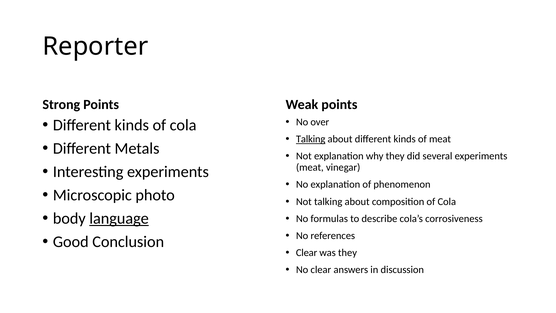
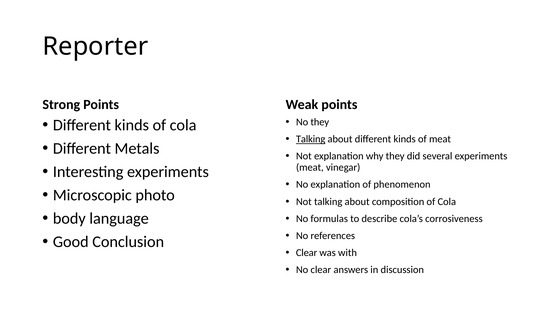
No over: over -> they (320, 122)
language underline: present -> none (119, 218)
was they: they -> with (348, 253)
